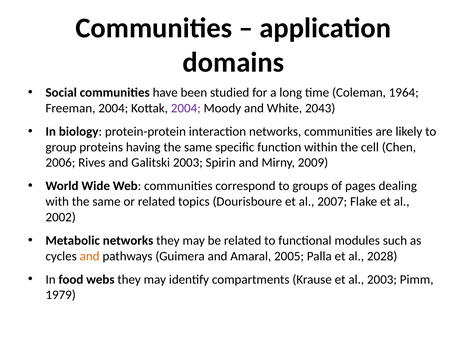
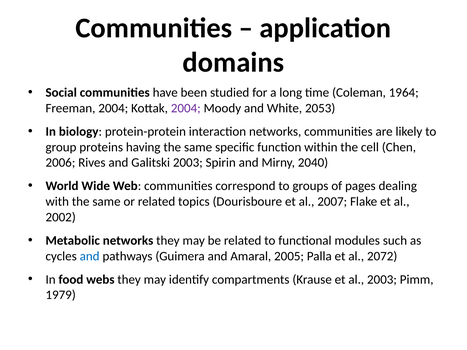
2043: 2043 -> 2053 (320, 108)
2009: 2009 -> 2040 (313, 163)
and colour: orange -> blue (90, 256)
2028: 2028 -> 2072 (382, 256)
